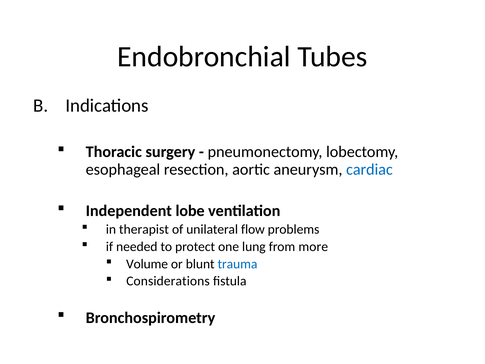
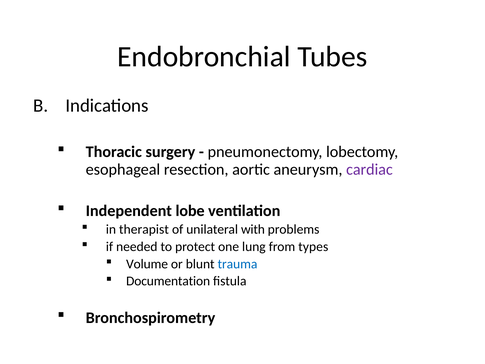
cardiac colour: blue -> purple (369, 169)
flow: flow -> with (253, 229)
more: more -> types (313, 247)
Considerations: Considerations -> Documentation (168, 281)
